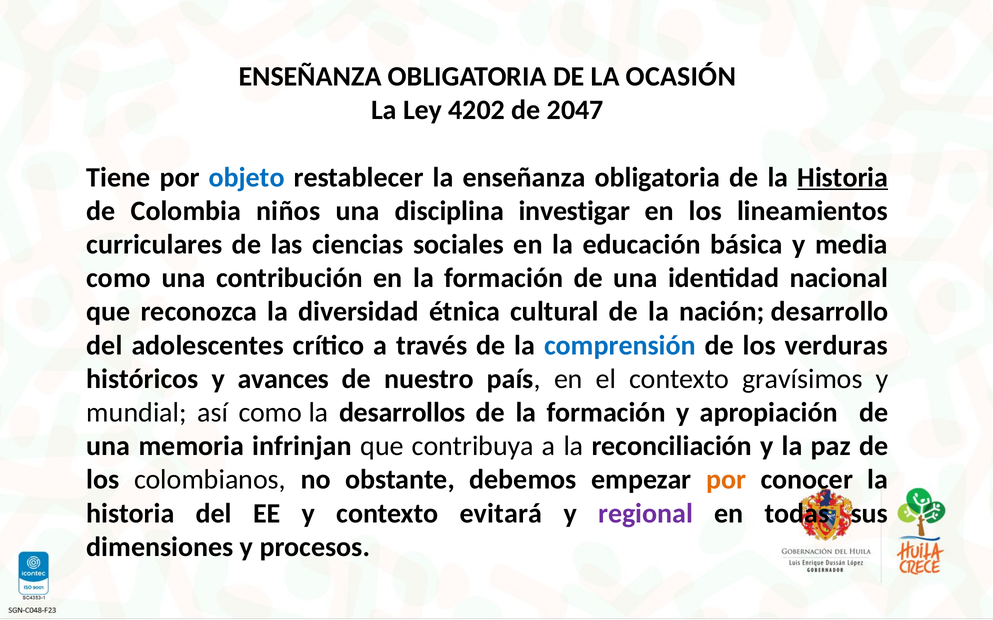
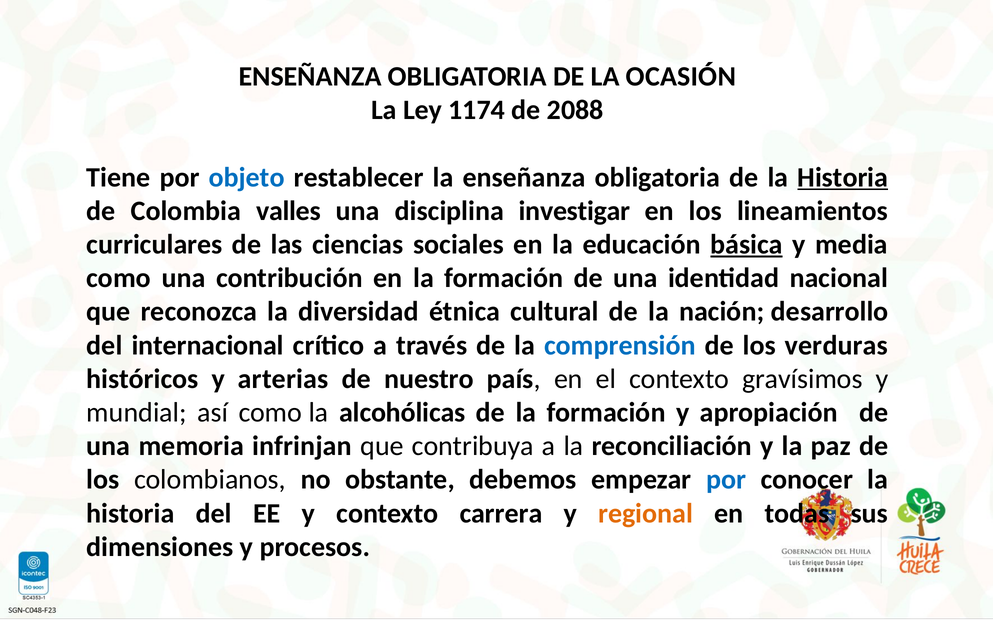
4202: 4202 -> 1174 (477, 110)
2047: 2047 -> 2088 (575, 110)
niños: niños -> valles (289, 211)
básica underline: none -> present (747, 245)
adolescentes: adolescentes -> internacional (208, 346)
avances: avances -> arterias (283, 379)
desarrollos: desarrollos -> alcohólicas (402, 413)
por colour: orange -> blue (726, 480)
evitará: evitará -> carrera (501, 514)
regional colour: purple -> orange (646, 514)
